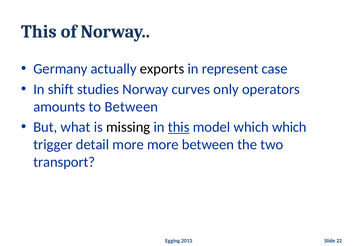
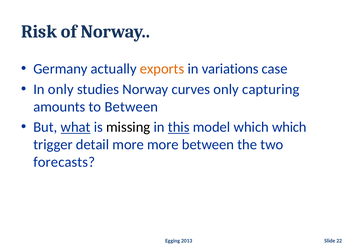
This: This -> Risk (39, 32)
exports colour: black -> orange (162, 69)
represent: represent -> variations (230, 69)
In shift: shift -> only (61, 89)
operators: operators -> capturing (271, 89)
what underline: none -> present (76, 127)
transport: transport -> forecasts (64, 162)
